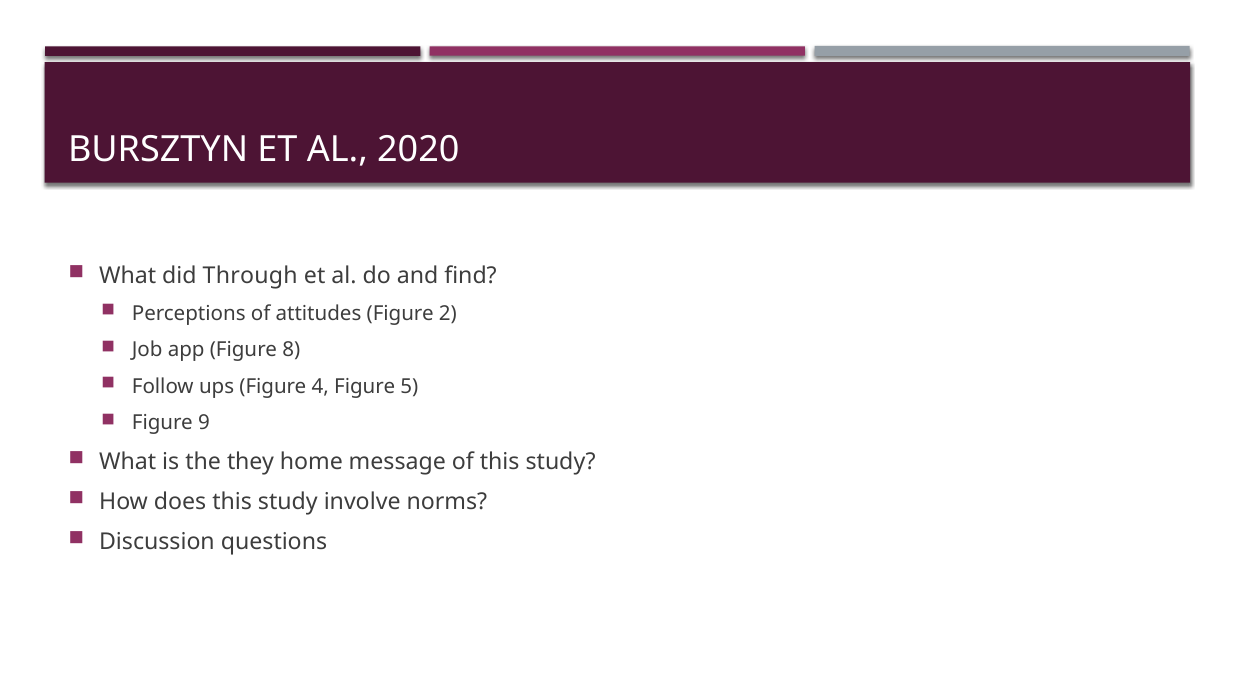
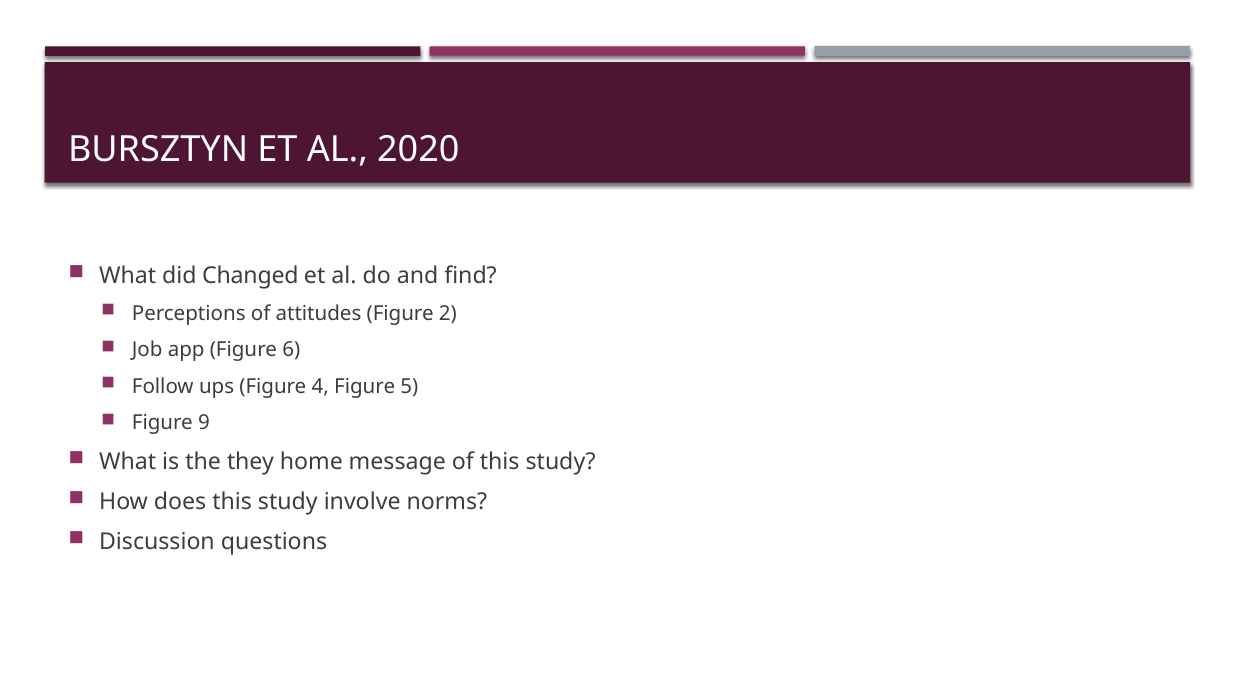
Through: Through -> Changed (250, 276)
8: 8 -> 6 (291, 350)
